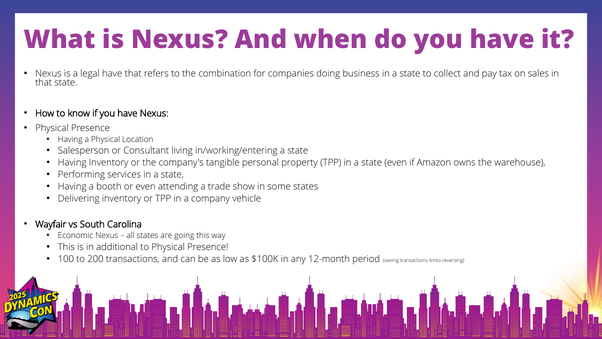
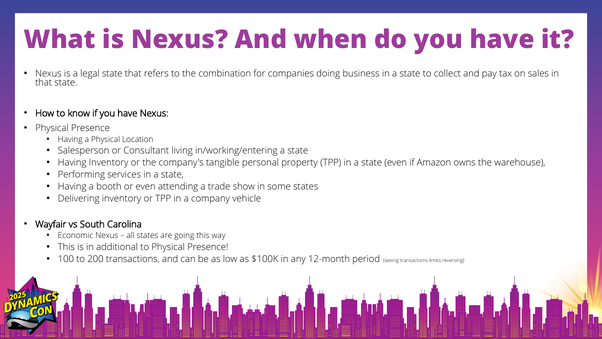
legal have: have -> state (112, 73)
